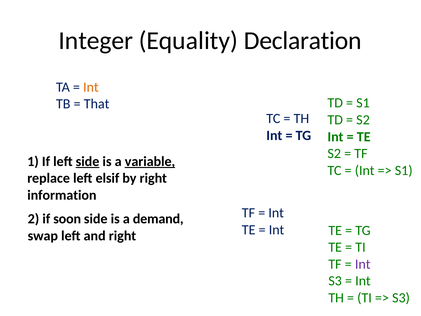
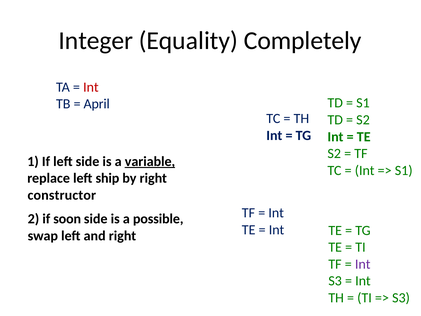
Declaration: Declaration -> Completely (303, 41)
Int colour: orange -> red (91, 87)
That: That -> April (97, 104)
side underline: present -> none (88, 161)
elsif: elsif -> ship (107, 178)
information: information -> constructor (62, 195)
demand: demand -> possible (158, 219)
